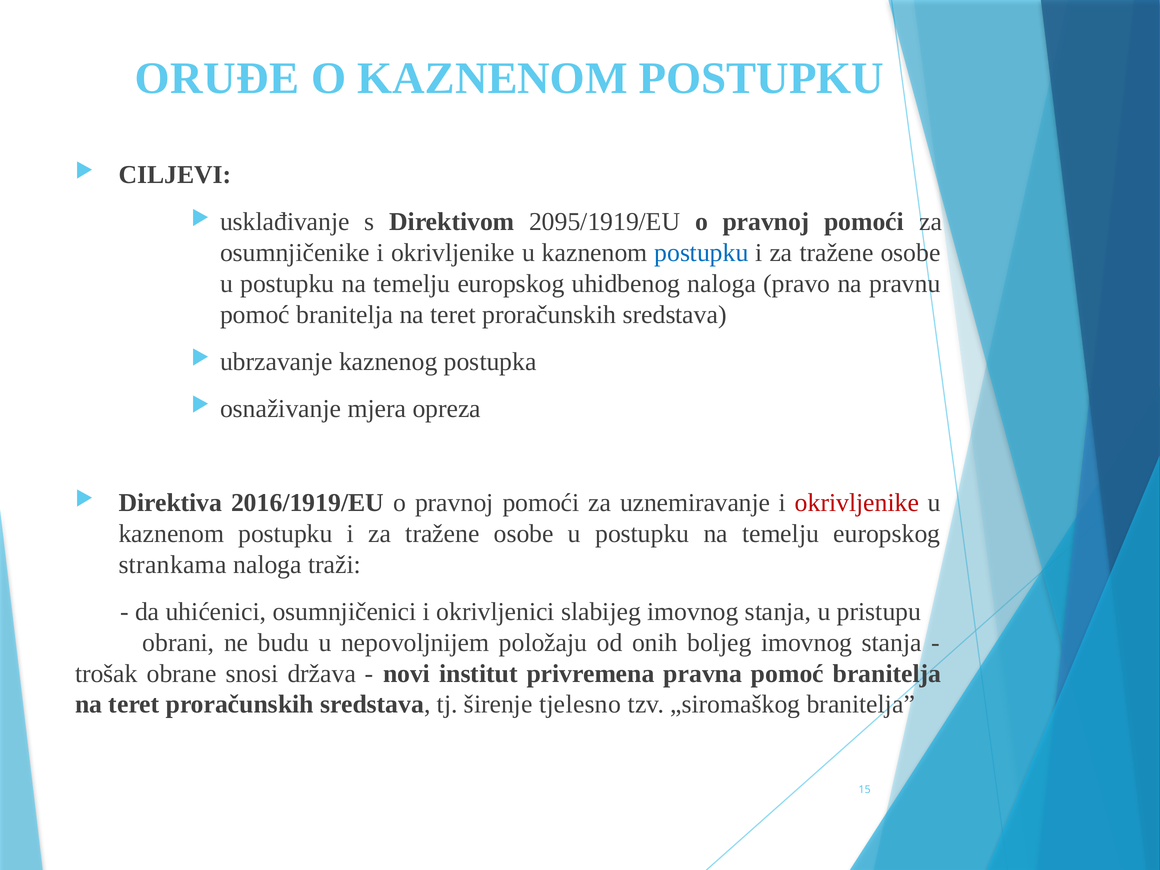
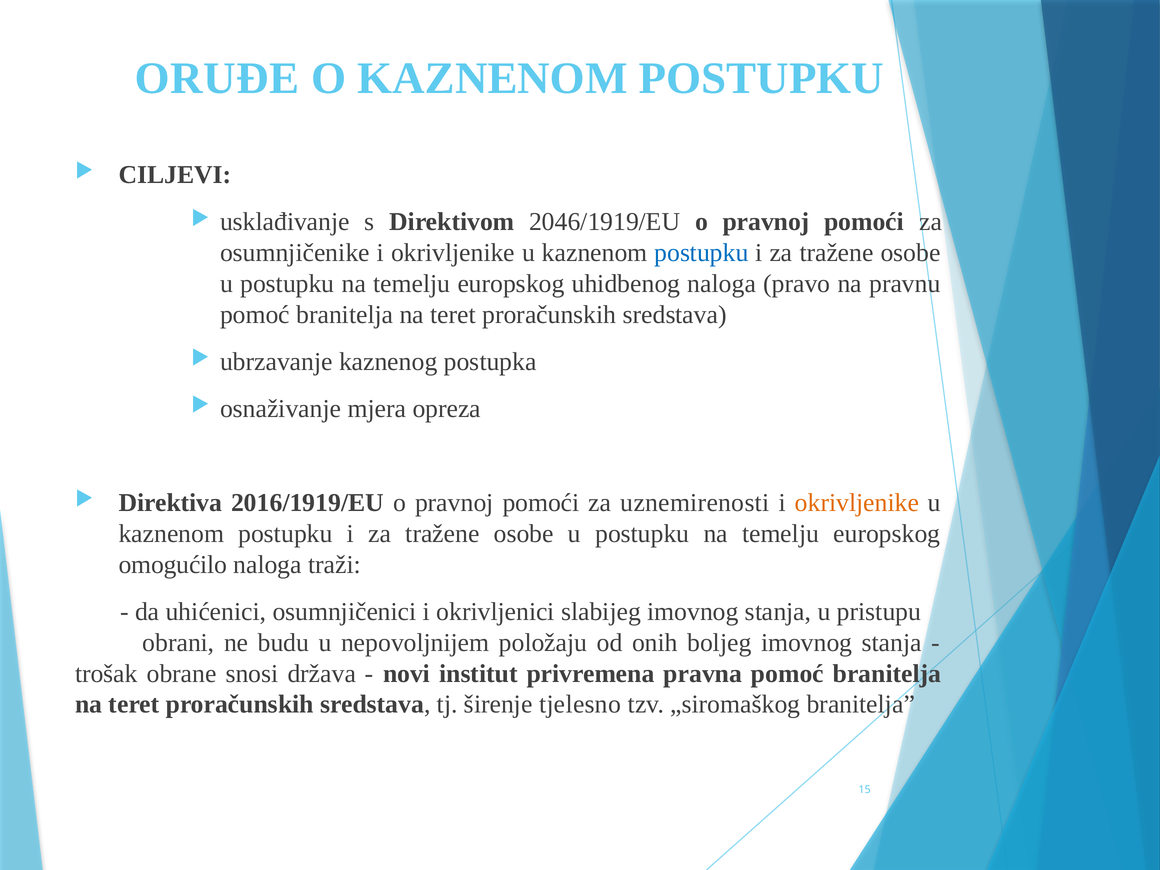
2095/1919/EU: 2095/1919/EU -> 2046/1919/EU (605, 222)
uznemiravanje: uznemiravanje -> uznemirenosti (695, 503)
okrivljenike colour: red -> orange (857, 503)
strankama: strankama -> omogućilo (173, 565)
